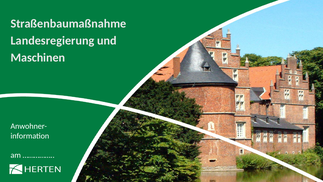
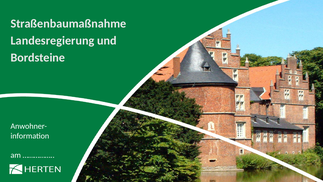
Maschinen: Maschinen -> Bordsteine (38, 57)
